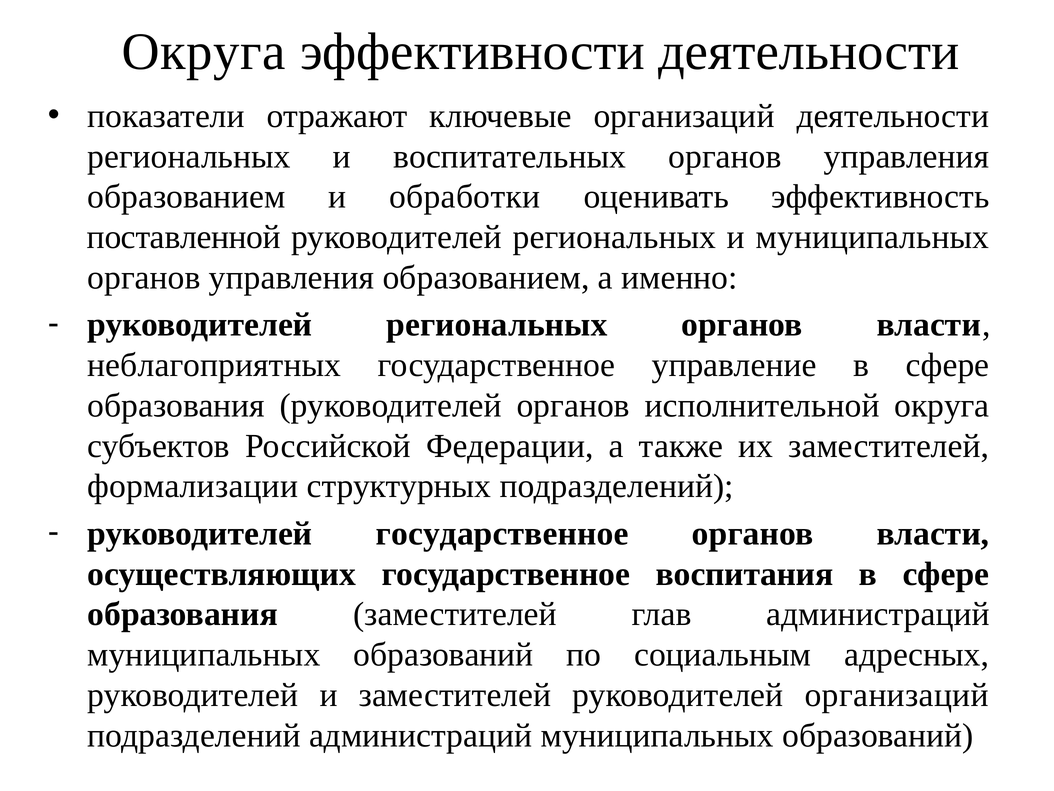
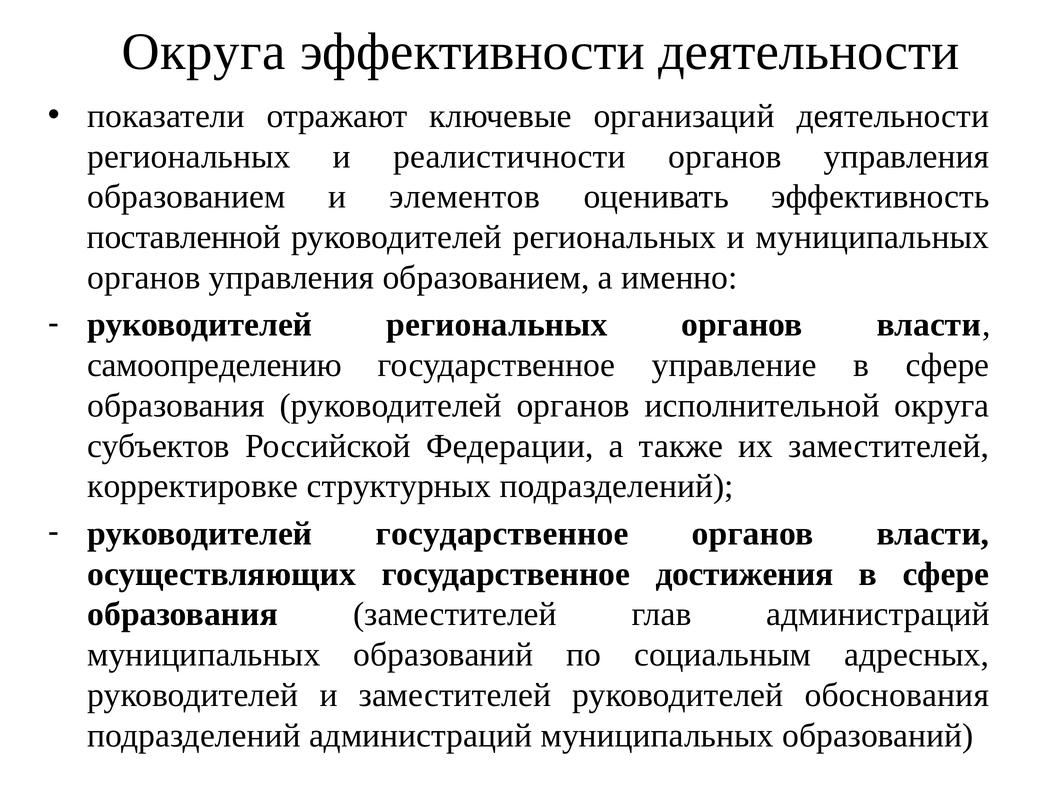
воспитательных: воспитательных -> реалистичности (510, 156)
обработки: обработки -> элементов (465, 197)
неблагоприятных: неблагоприятных -> самоопределению (215, 365)
формализации: формализации -> корректировке (193, 486)
воспитания: воспитания -> достижения (745, 574)
руководителей организаций: организаций -> обоснования (897, 695)
